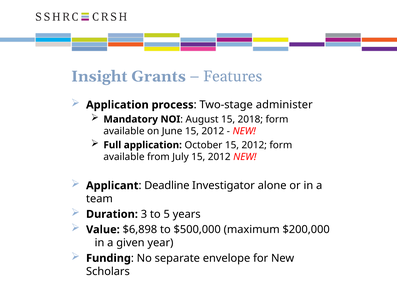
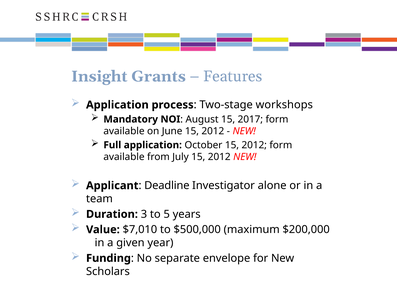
administer: administer -> workshops (284, 105)
2018: 2018 -> 2017 (250, 120)
$6,898: $6,898 -> $7,010 (140, 230)
